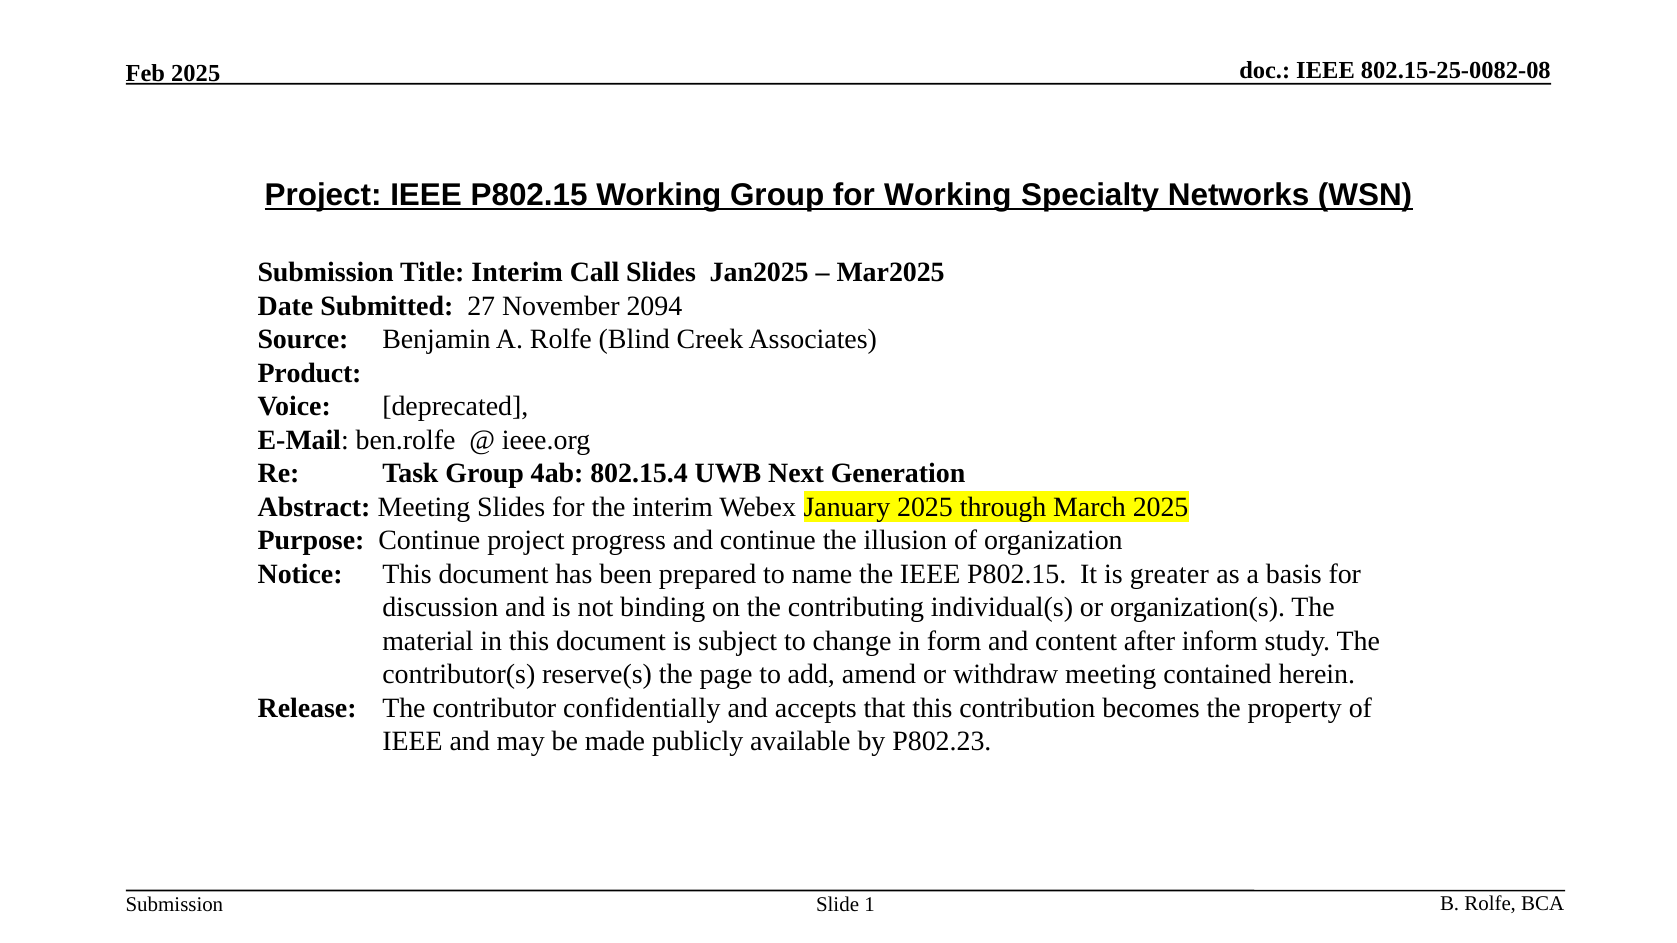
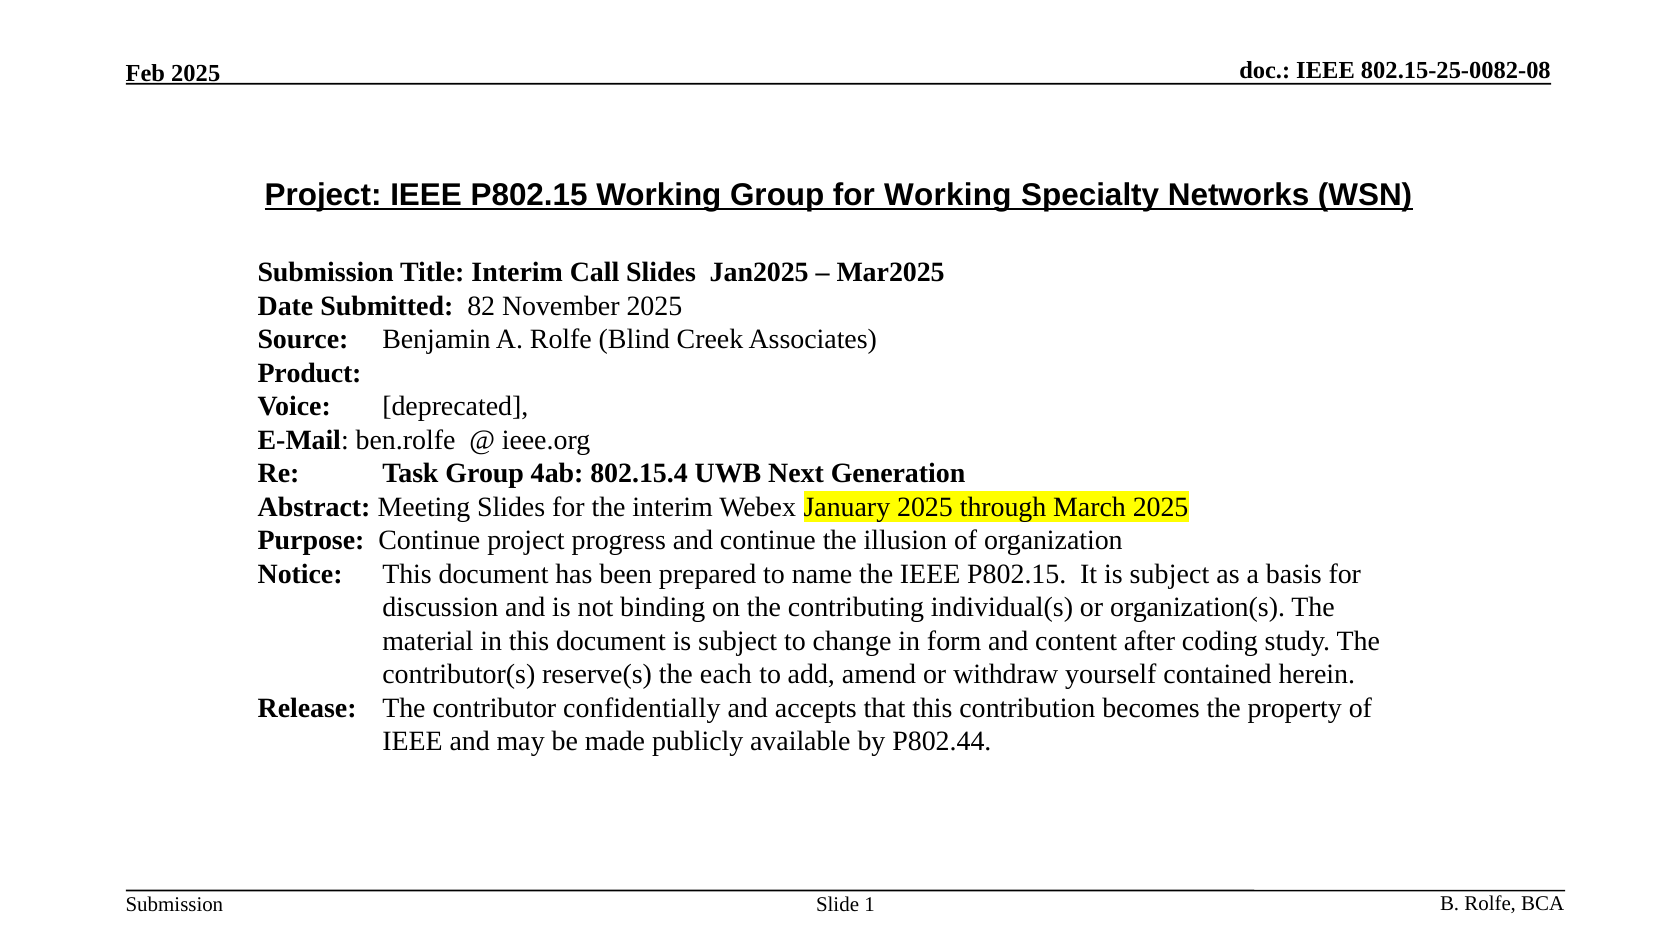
27: 27 -> 82 (481, 306)
November 2094: 2094 -> 2025 (654, 306)
It is greater: greater -> subject (1169, 574)
inform: inform -> coding (1220, 641)
page: page -> each (726, 675)
withdraw meeting: meeting -> yourself (1111, 675)
P802.23: P802.23 -> P802.44 (942, 742)
